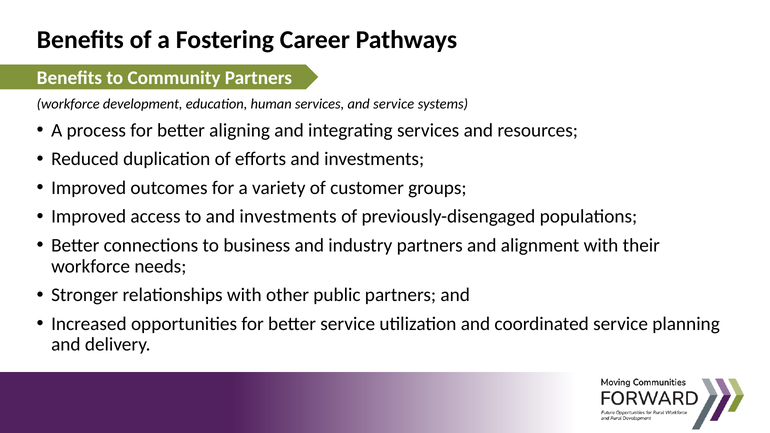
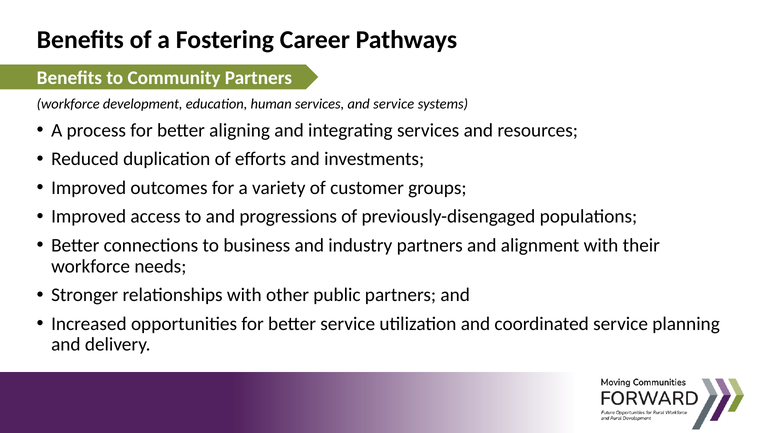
to and investments: investments -> progressions (288, 217)
